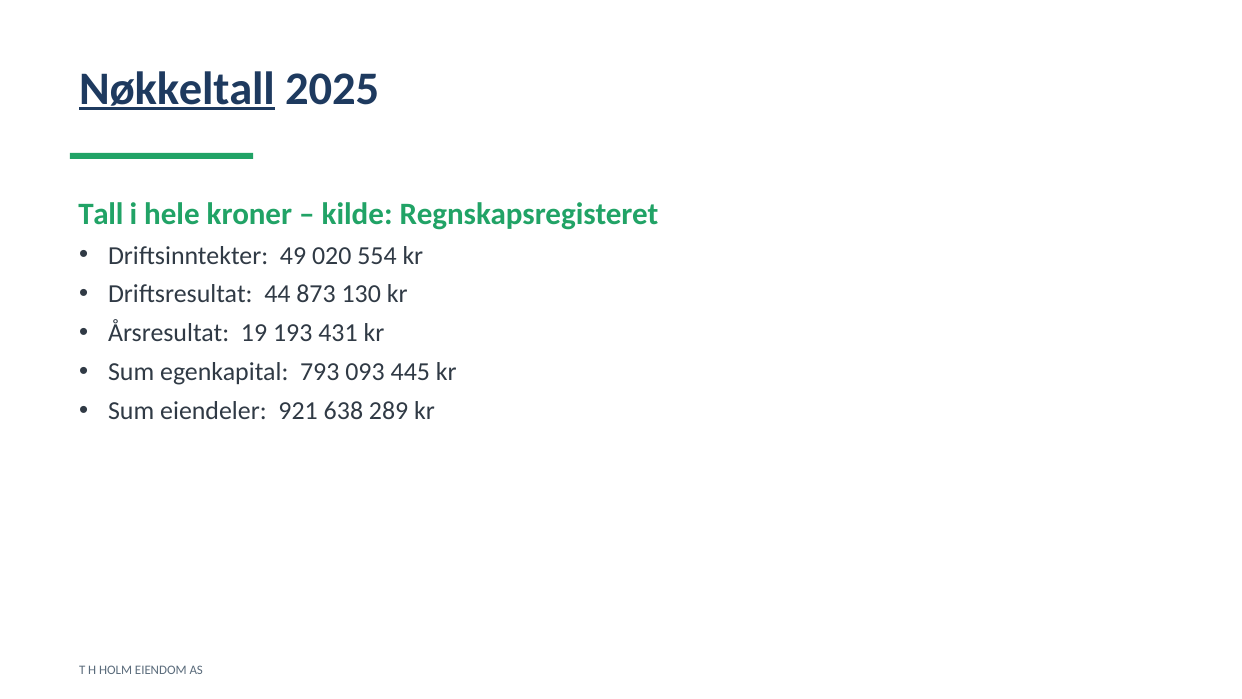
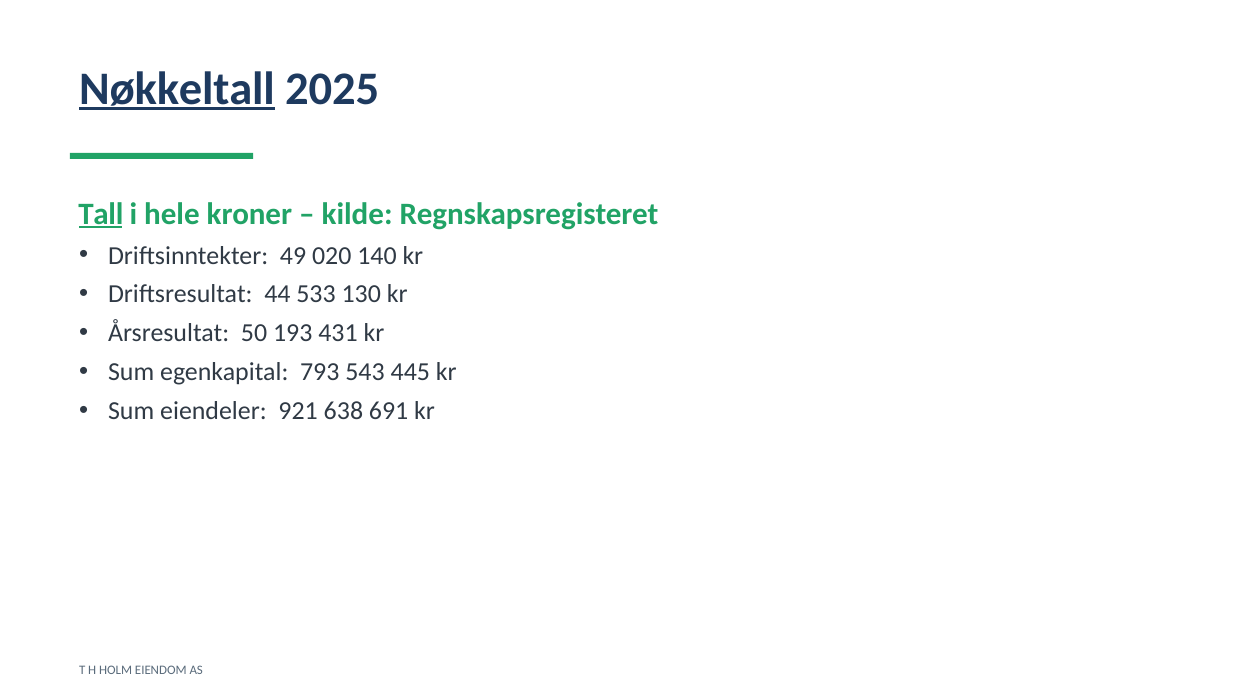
Tall underline: none -> present (101, 214)
554: 554 -> 140 (377, 255)
873: 873 -> 533 (316, 294)
19: 19 -> 50 (254, 333)
093: 093 -> 543 (365, 372)
289: 289 -> 691 (389, 411)
